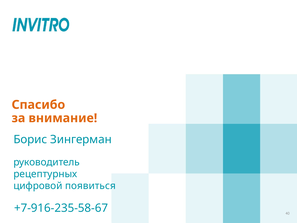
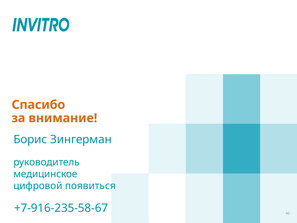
рецептурных: рецептурных -> медицинское (45, 174)
